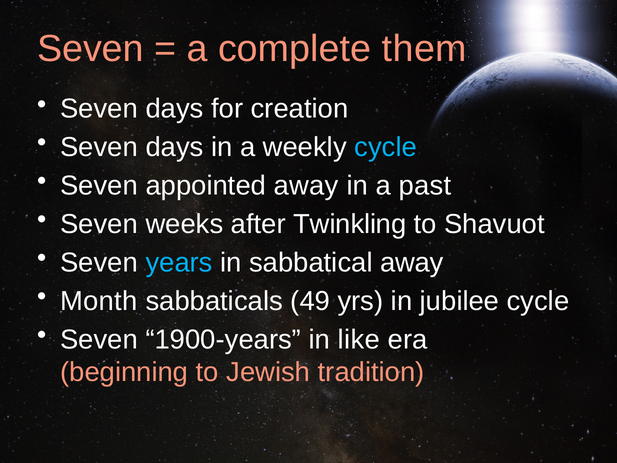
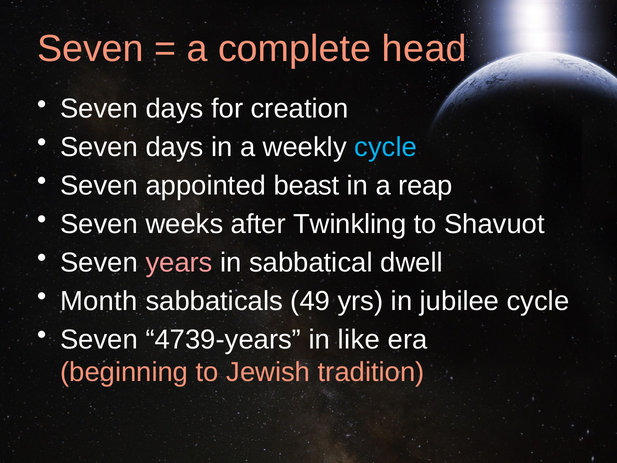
them: them -> head (424, 49)
appointed away: away -> beast (307, 186)
past: past -> reap (426, 186)
years colour: light blue -> pink (179, 262)
sabbatical away: away -> dwell (412, 262)
1900-years: 1900-years -> 4739-years (223, 339)
